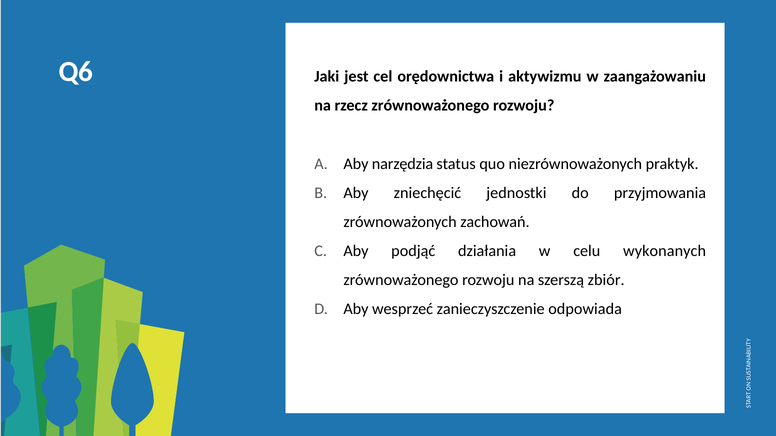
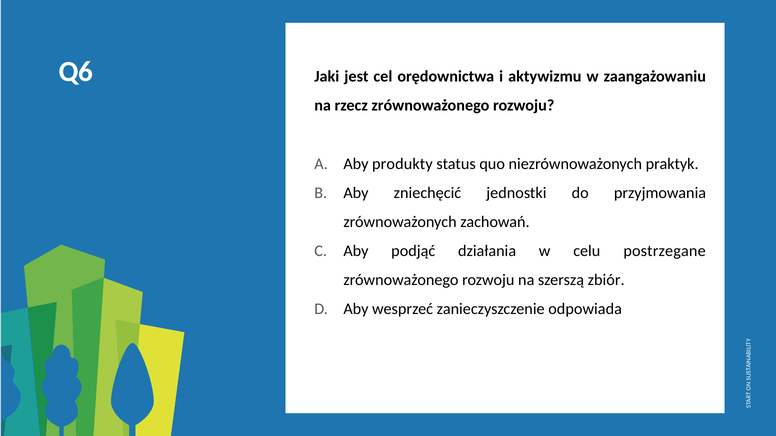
narzędzia: narzędzia -> produkty (402, 164)
wykonanych: wykonanych -> postrzegane (665, 251)
